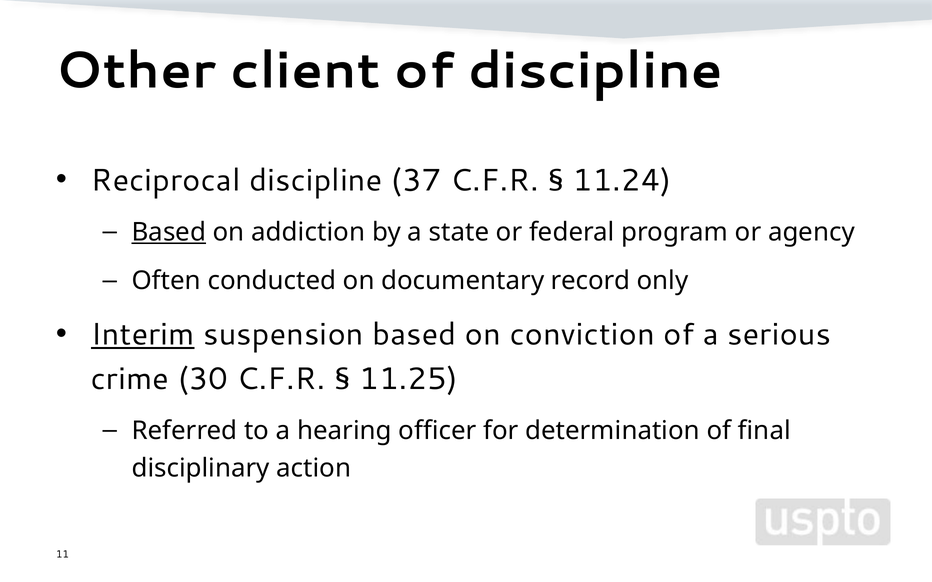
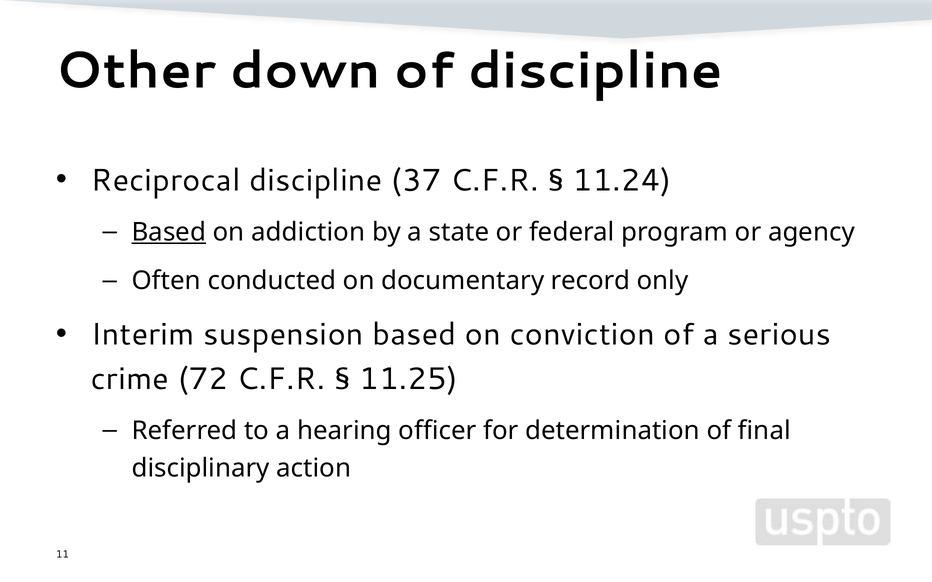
client: client -> down (305, 71)
Interim underline: present -> none (143, 335)
30: 30 -> 72 (203, 380)
